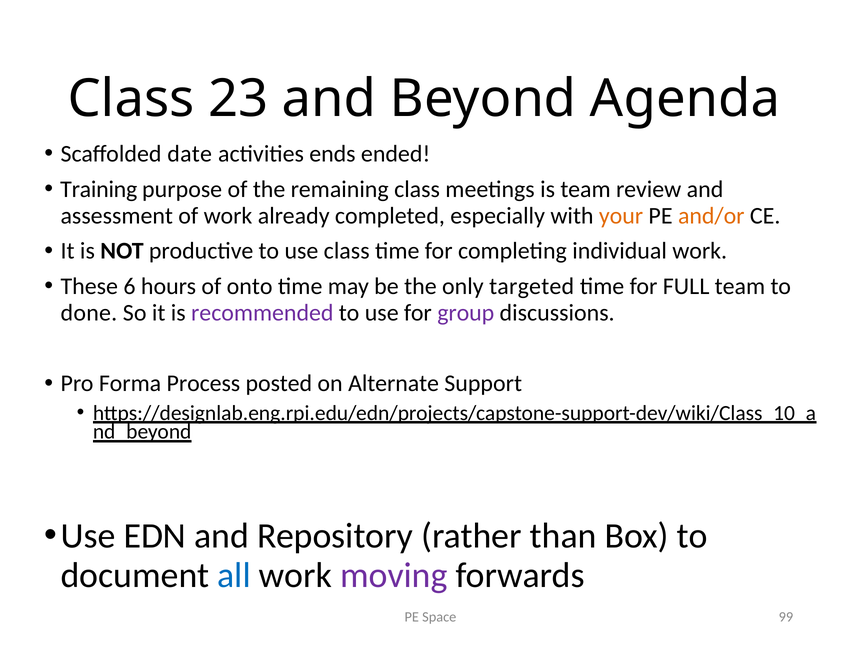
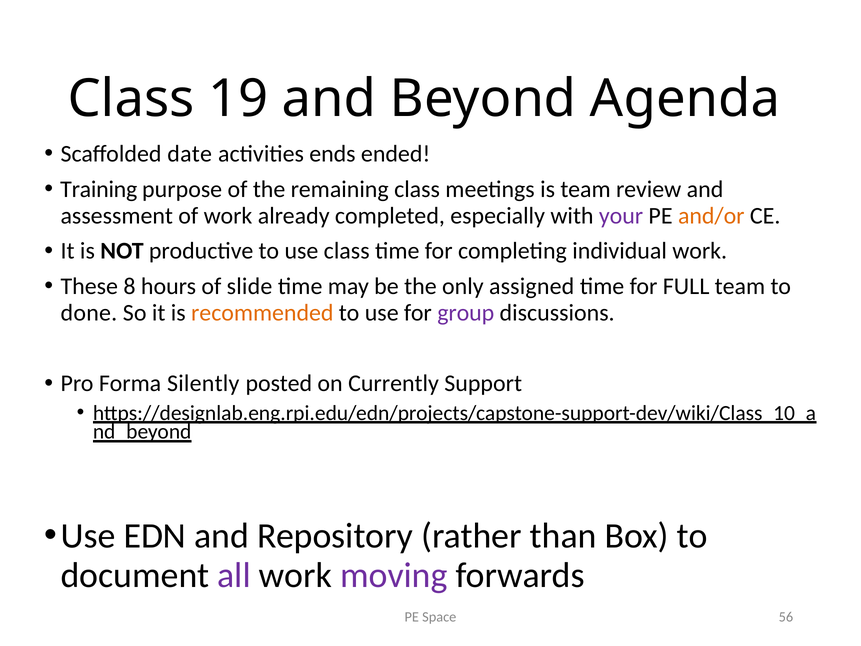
23: 23 -> 19 (238, 99)
your colour: orange -> purple (621, 216)
6: 6 -> 8 (129, 286)
onto: onto -> slide (250, 286)
targeted: targeted -> assigned (532, 286)
recommended colour: purple -> orange (262, 313)
Process: Process -> Silently (203, 383)
Alternate: Alternate -> Currently (394, 383)
all colour: blue -> purple (234, 575)
99: 99 -> 56 (786, 617)
